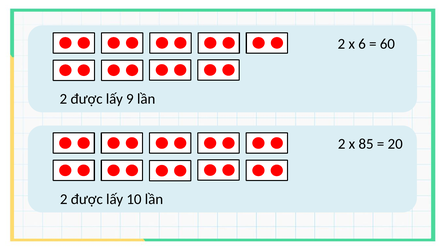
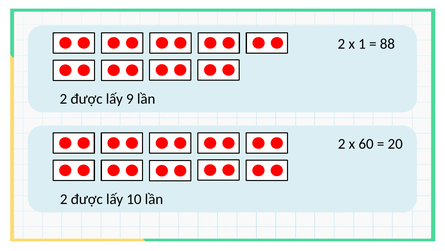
6: 6 -> 1 (362, 44)
60: 60 -> 88 (387, 44)
85: 85 -> 60 (366, 144)
